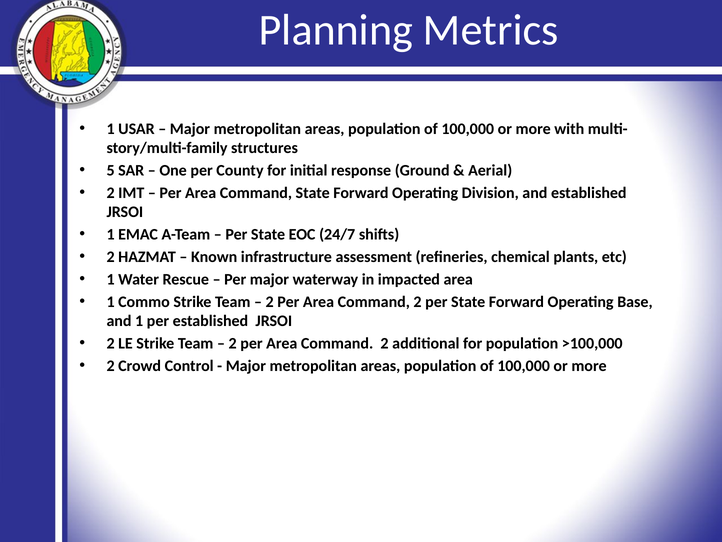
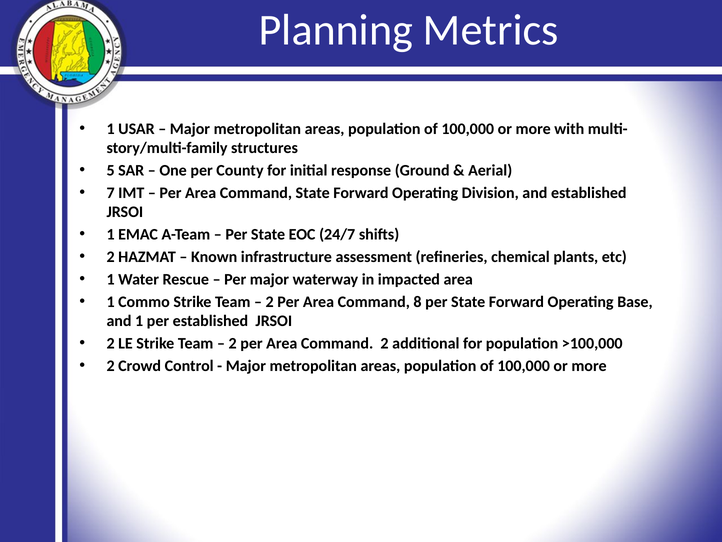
2: 2 -> 7 (111, 193)
2: 2 -> 8 (418, 302)
